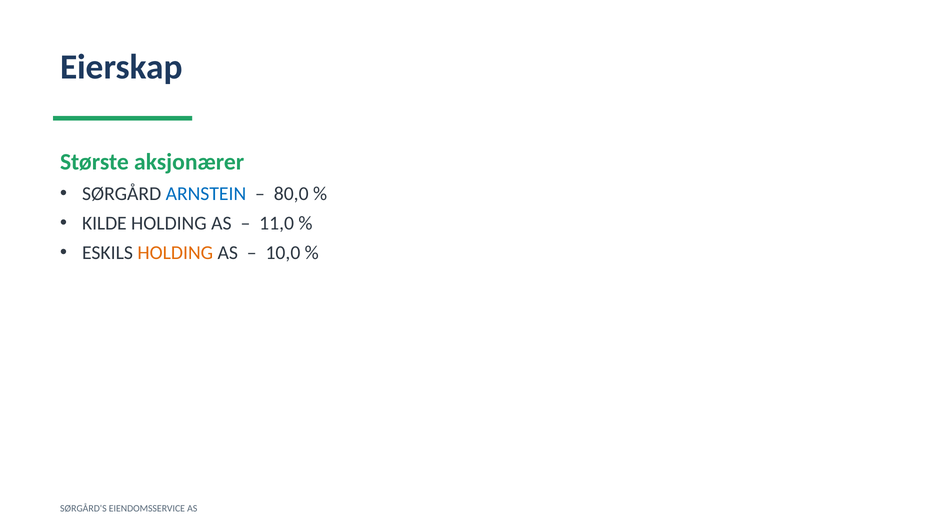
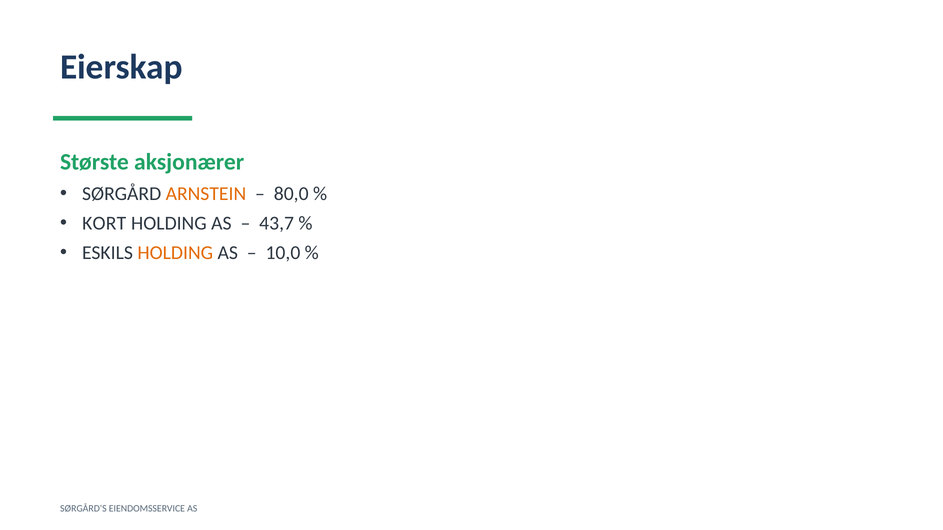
ARNSTEIN colour: blue -> orange (206, 194)
KILDE: KILDE -> KORT (104, 223)
11,0: 11,0 -> 43,7 (277, 223)
